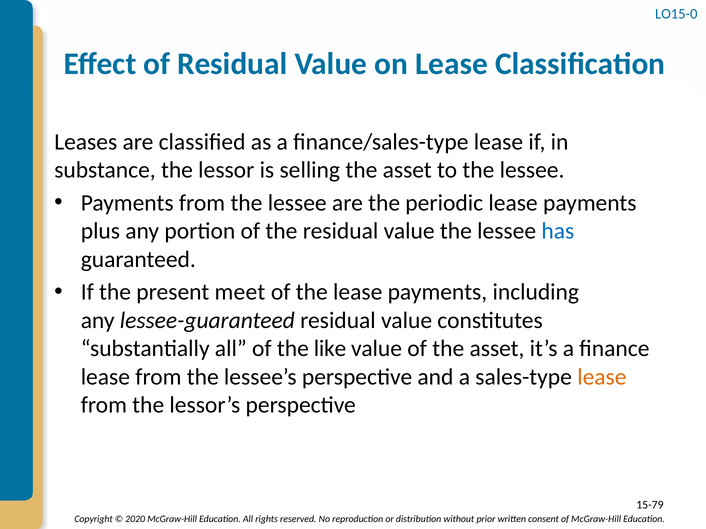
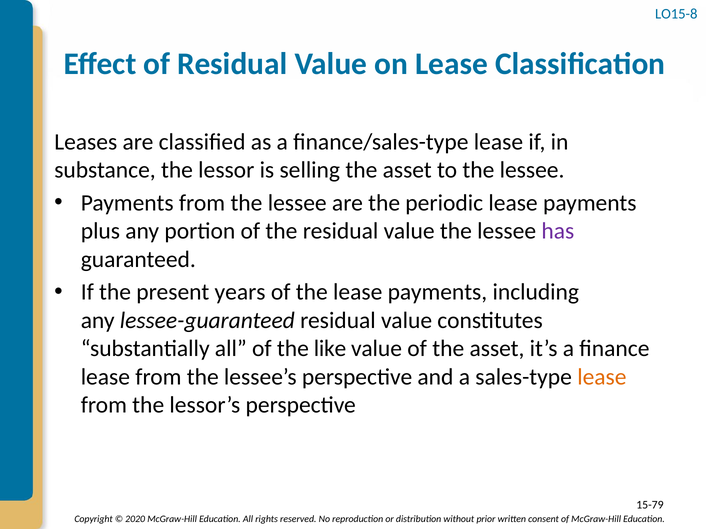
LO15-0: LO15-0 -> LO15-8 (676, 14)
has colour: blue -> purple (558, 231)
meet: meet -> years (240, 292)
